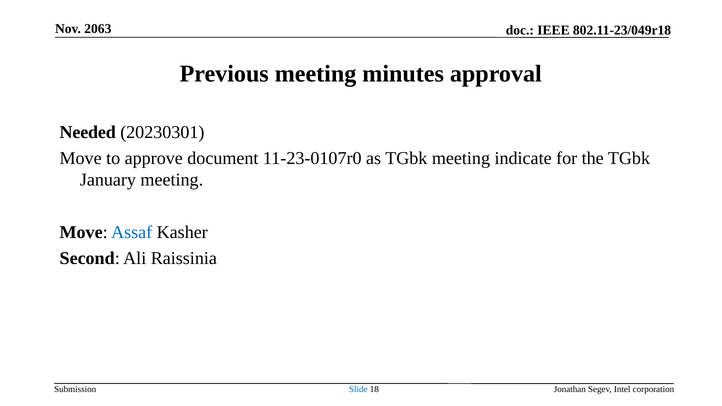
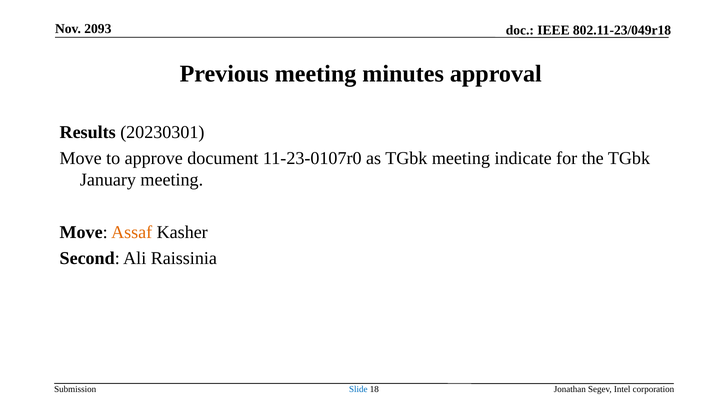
2063: 2063 -> 2093 (98, 29)
Needed: Needed -> Results (88, 132)
Assaf colour: blue -> orange (132, 232)
